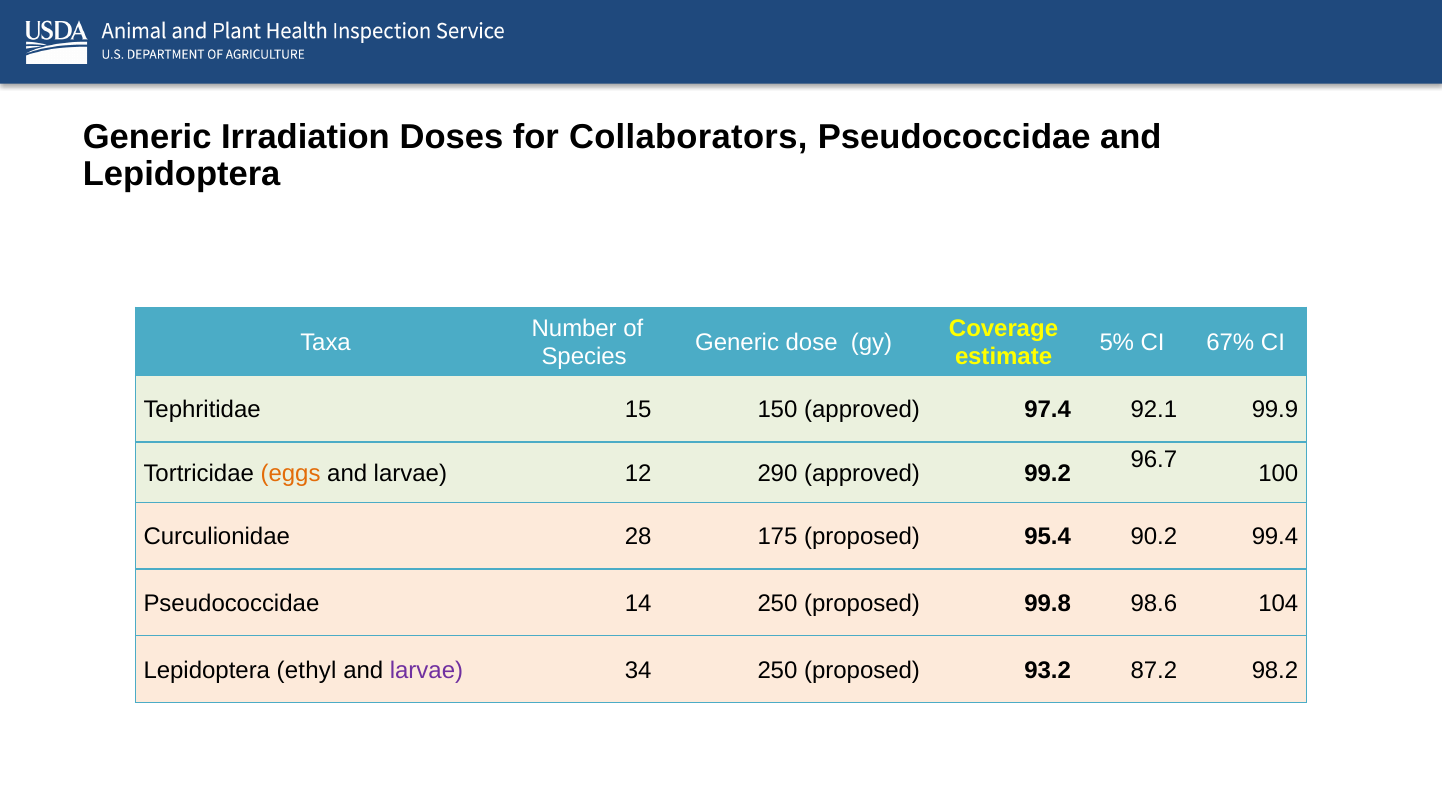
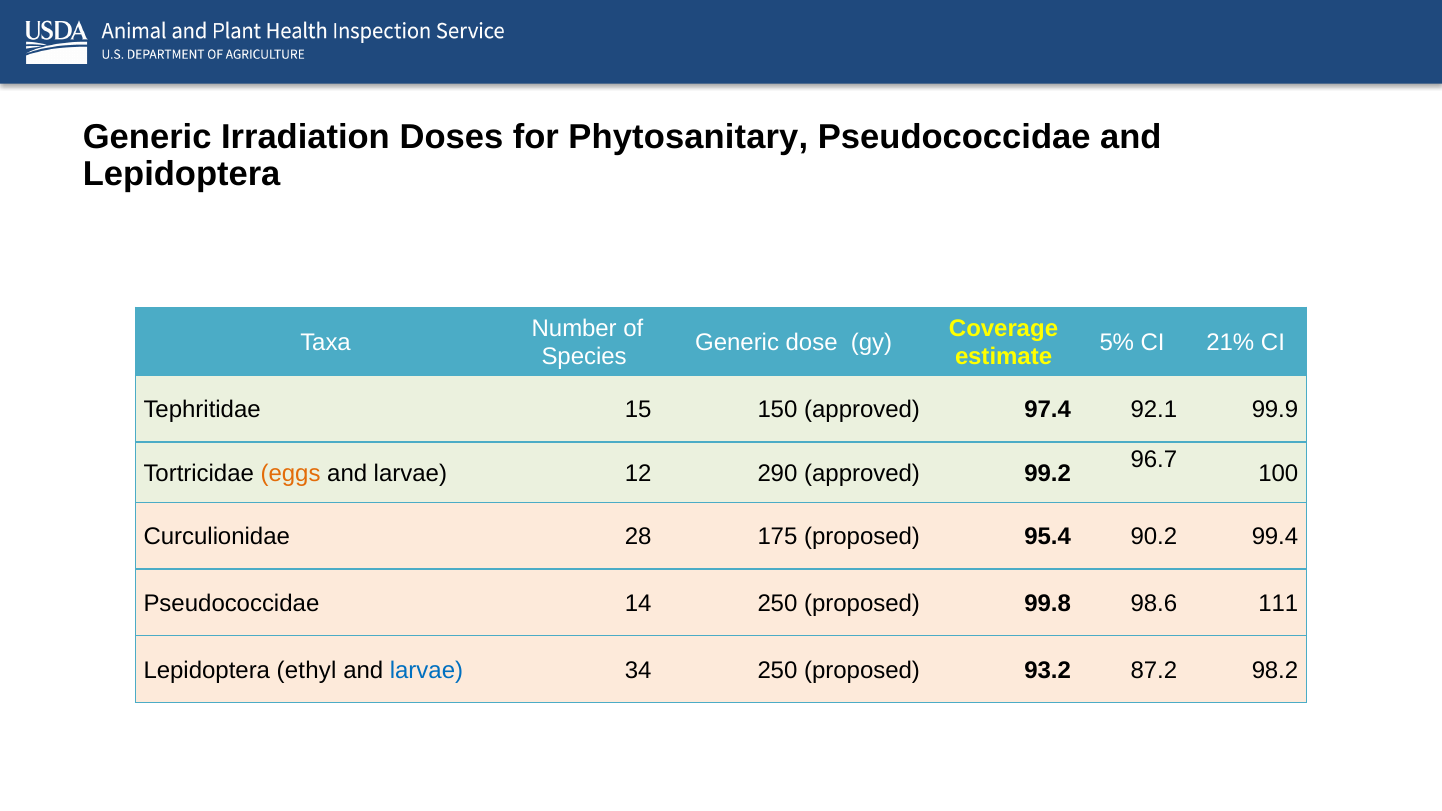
Collaborators: Collaborators -> Phytosanitary (688, 137)
67%: 67% -> 21% (1230, 343)
104: 104 -> 111 (1278, 604)
larvae colour: purple -> blue (426, 670)
